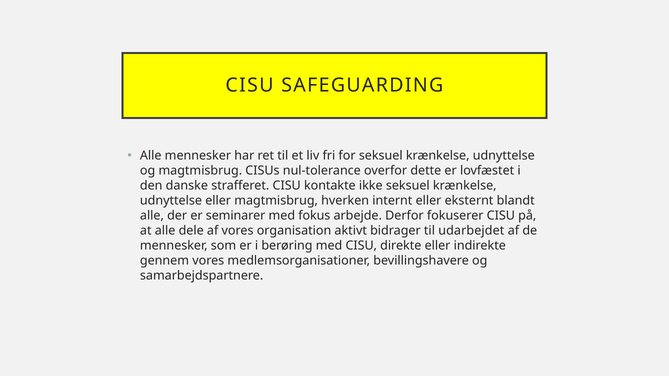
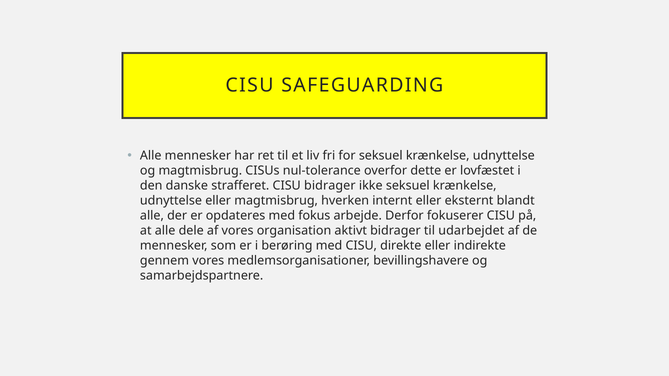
CISU kontakte: kontakte -> bidrager (330, 186)
seminarer: seminarer -> opdateres (236, 216)
